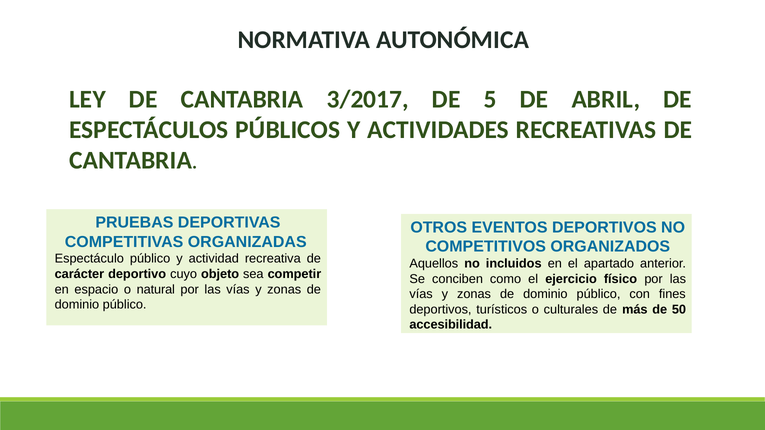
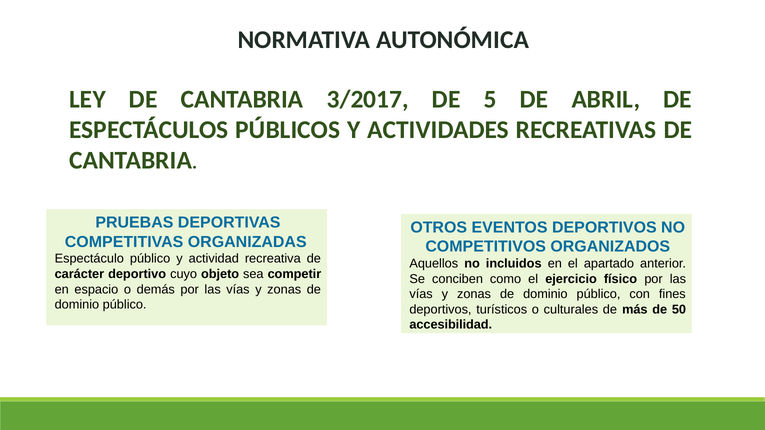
natural: natural -> demás (156, 290)
